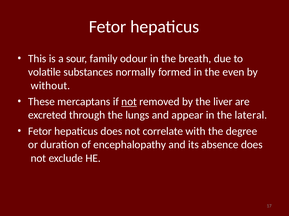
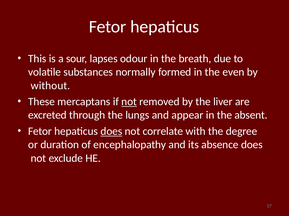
family: family -> lapses (104, 59)
lateral: lateral -> absent (251, 115)
does underline: none -> present (111, 132)
